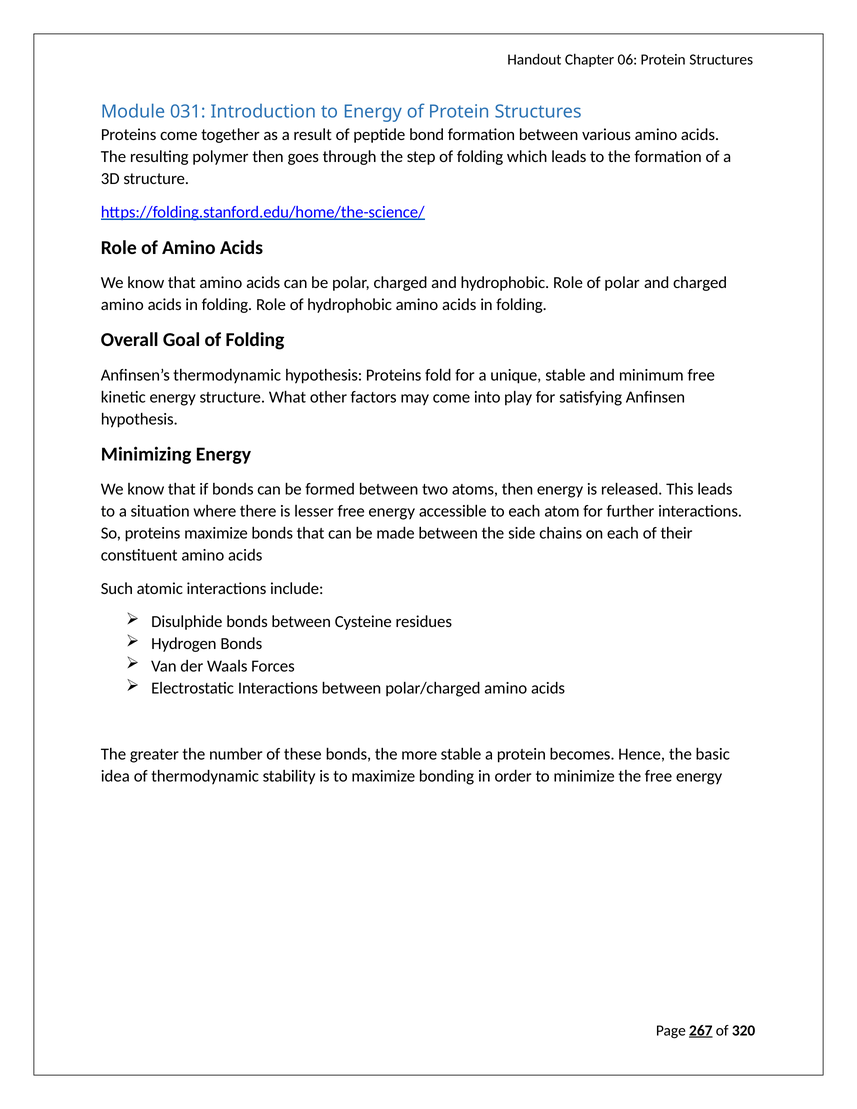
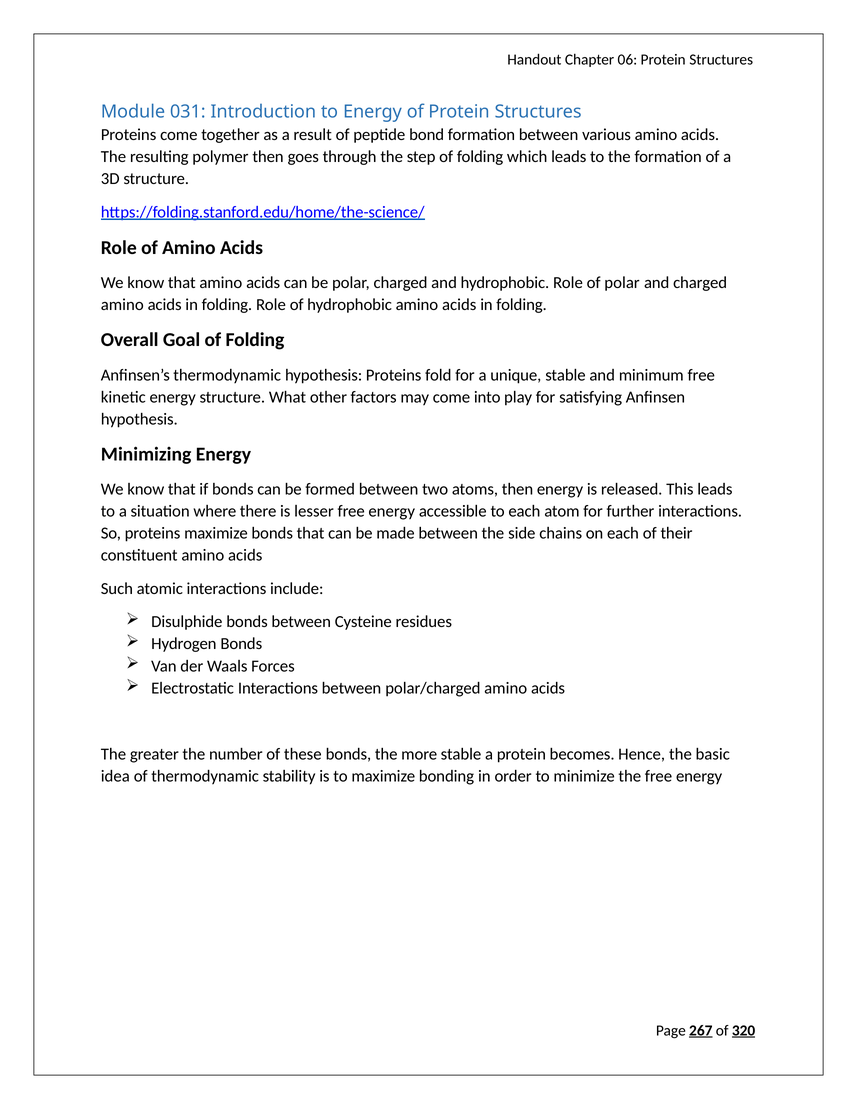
320 underline: none -> present (744, 1031)
